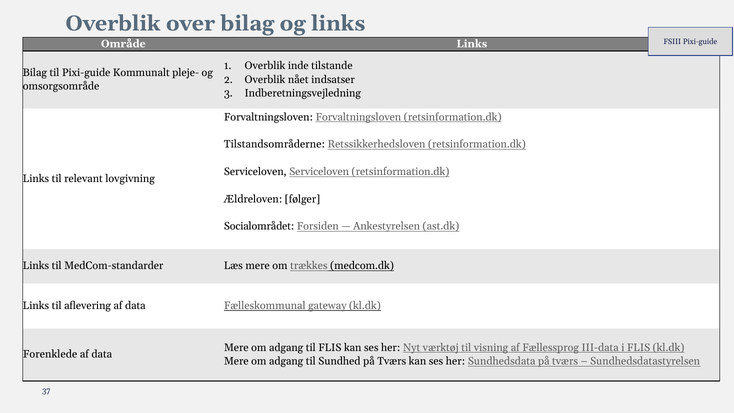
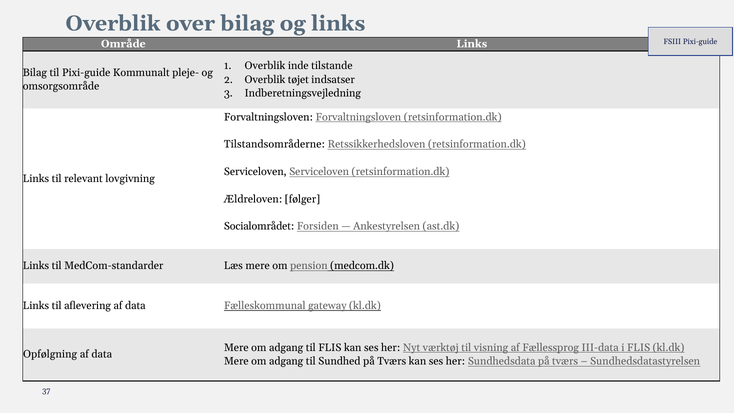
nået: nået -> tøjet (298, 80)
trækkes: trækkes -> pension (309, 266)
Forenklede: Forenklede -> Opfølgning (50, 354)
